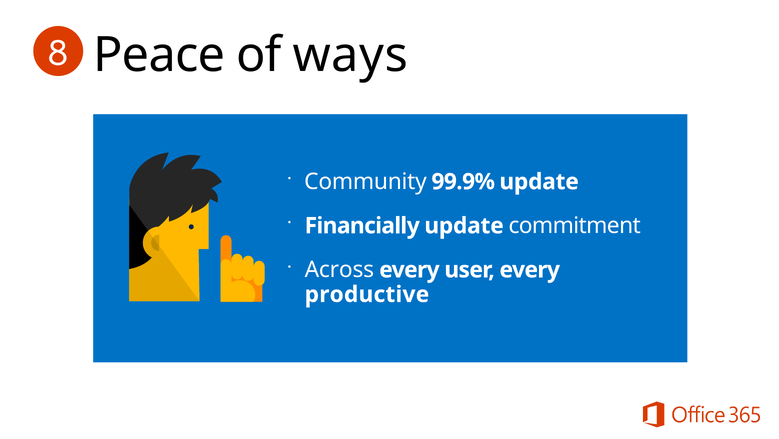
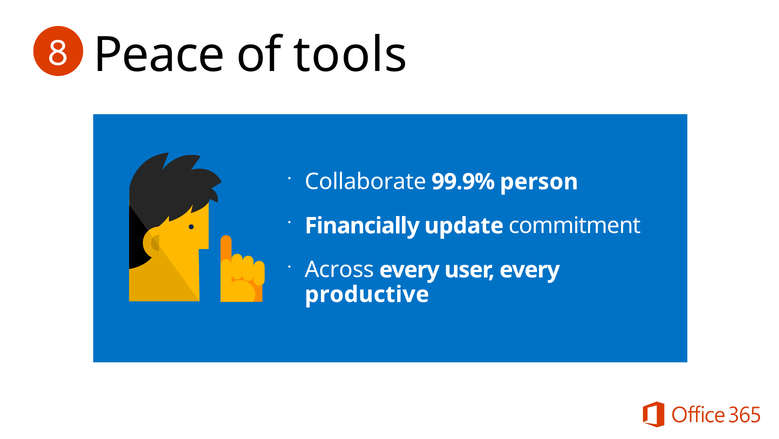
ways: ways -> tools (350, 55)
Community: Community -> Collaborate (366, 181)
99.9% update: update -> person (539, 181)
